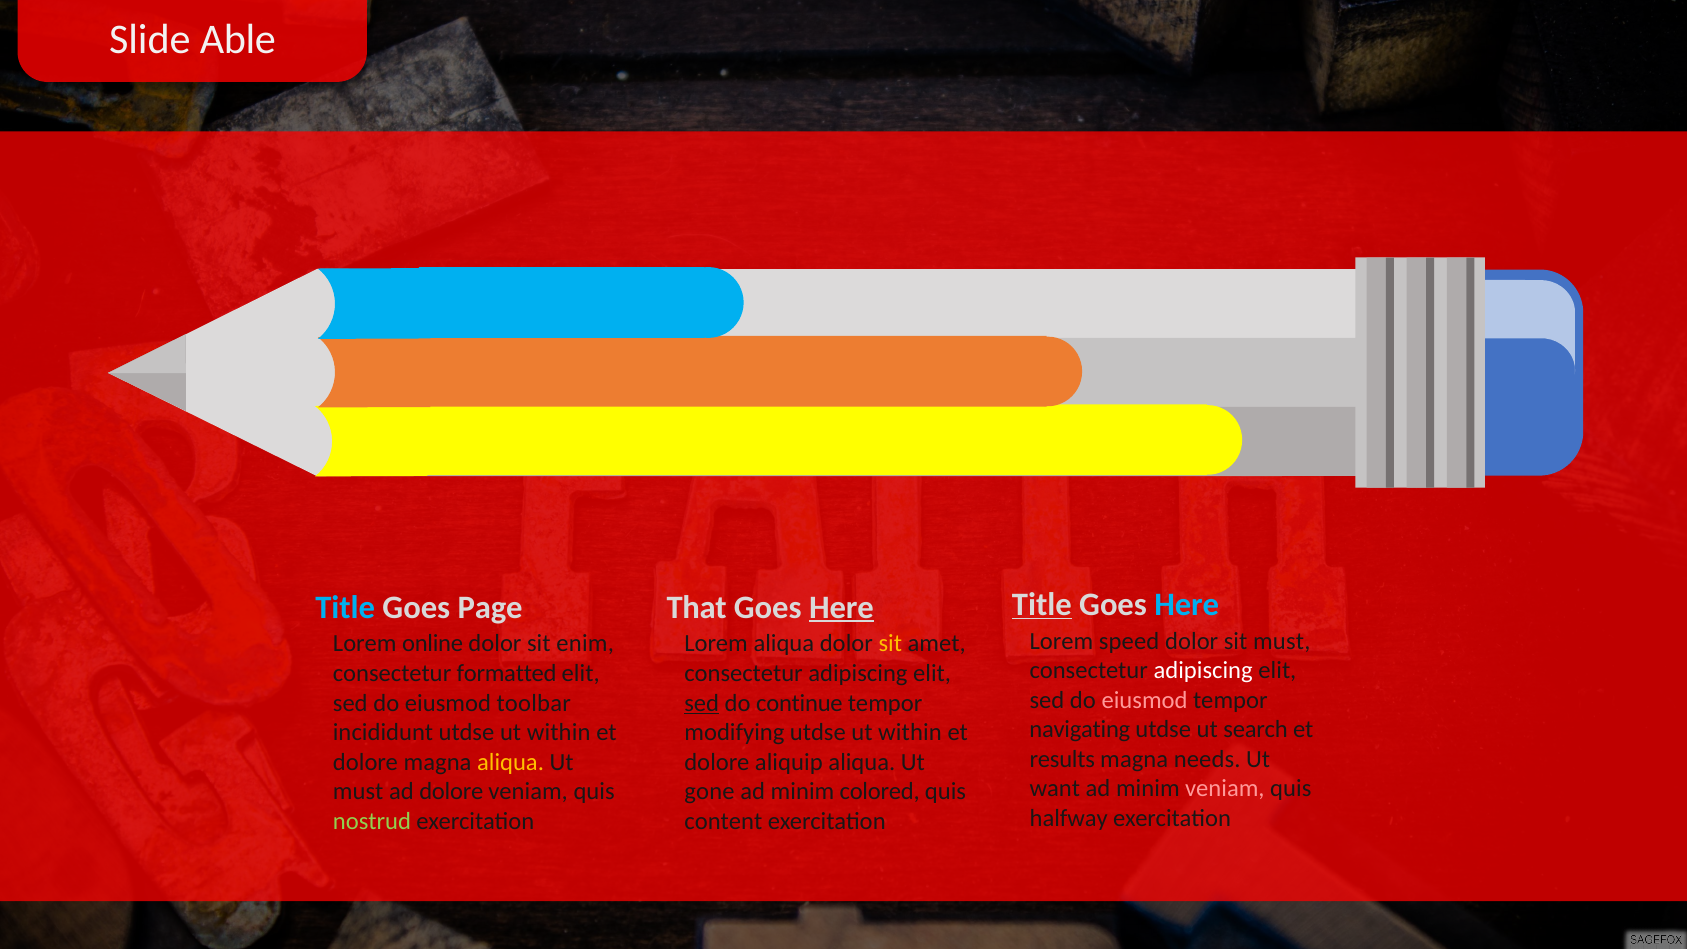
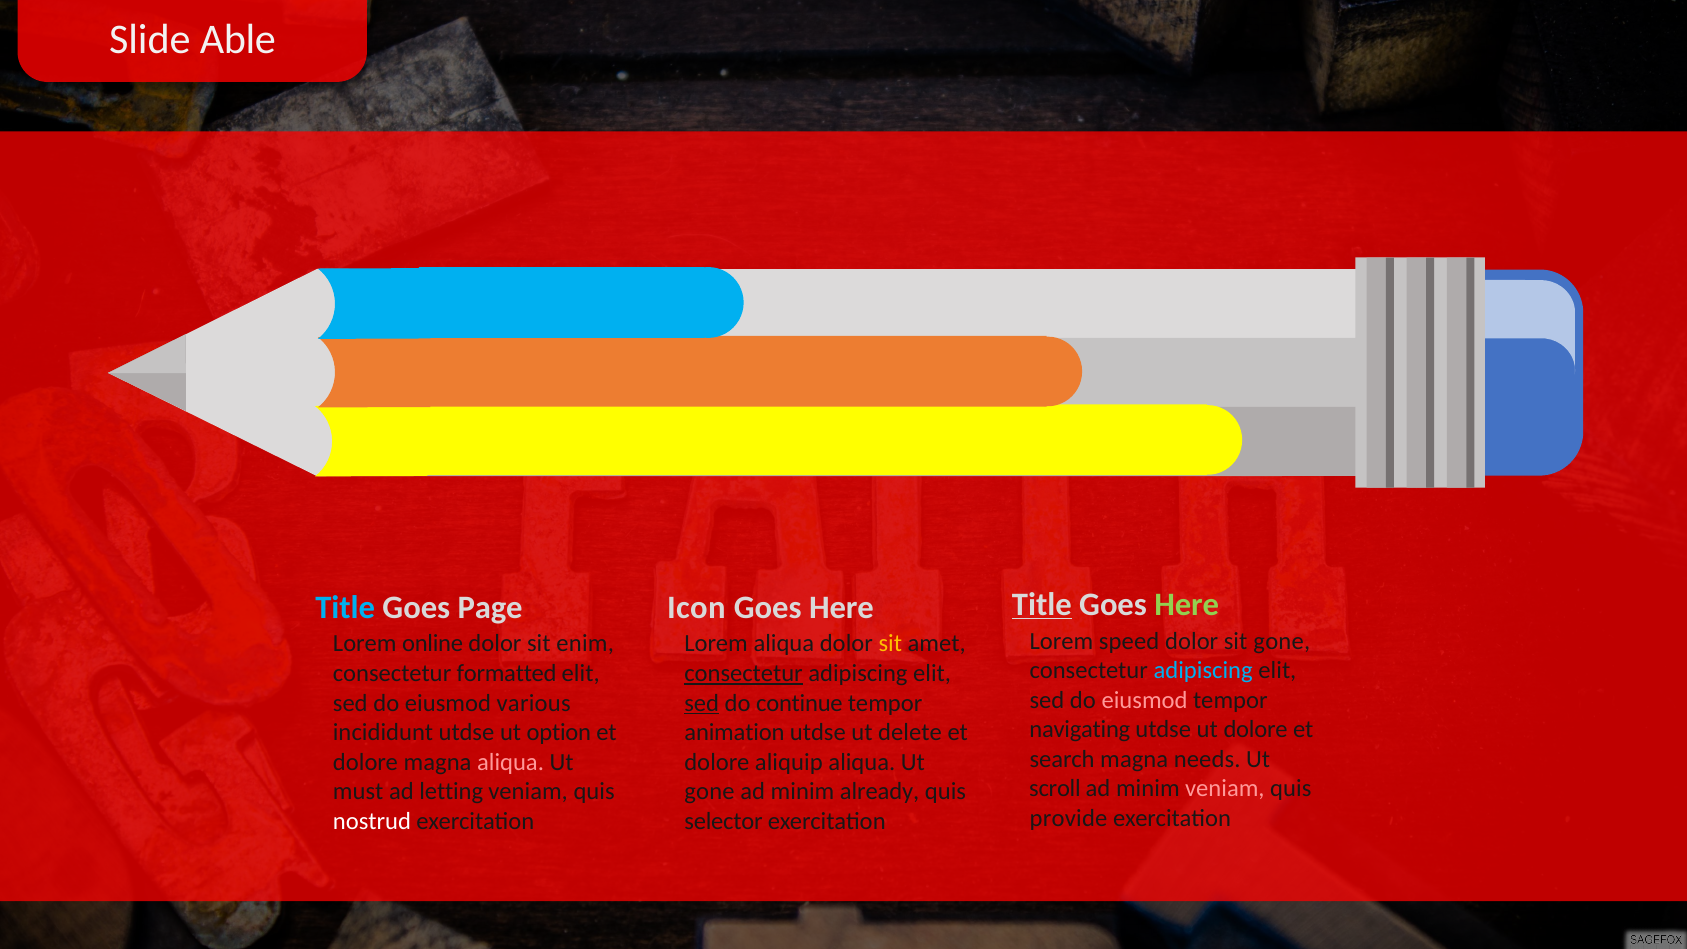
Here colour: light blue -> light green (1187, 604)
That: That -> Icon (696, 607)
Here underline: present -> none (841, 607)
sit must: must -> gone (1282, 641)
adipiscing colour: white -> light blue (1203, 670)
consectetur underline: none -> present (744, 673)
toolbar: toolbar -> various (534, 703)
ut search: search -> dolore (1256, 730)
incididunt utdse ut within: within -> option (559, 732)
modifying: modifying -> animation (735, 732)
within: within -> delete (910, 732)
results: results -> search (1062, 759)
aliqua colour: yellow -> pink (511, 762)
want: want -> scroll (1055, 789)
ad dolore: dolore -> letting (451, 792)
colored: colored -> already (880, 792)
halfway: halfway -> provide (1069, 818)
nostrud colour: light green -> white (372, 821)
content: content -> selector (723, 821)
